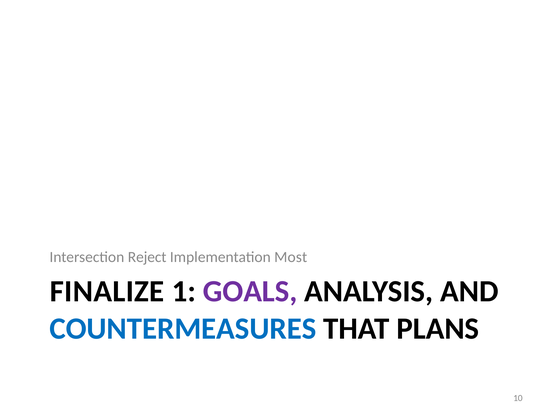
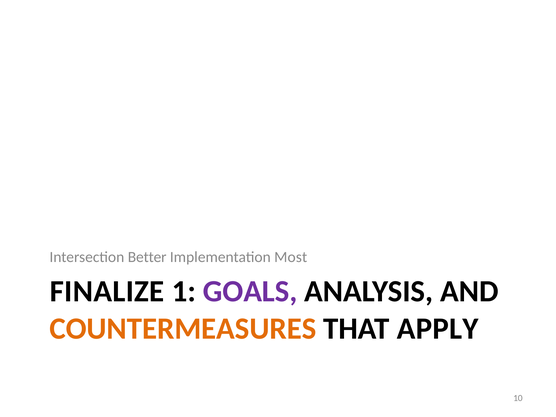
Reject: Reject -> Better (147, 257)
COUNTERMEASURES colour: blue -> orange (183, 328)
PLANS: PLANS -> APPLY (438, 328)
